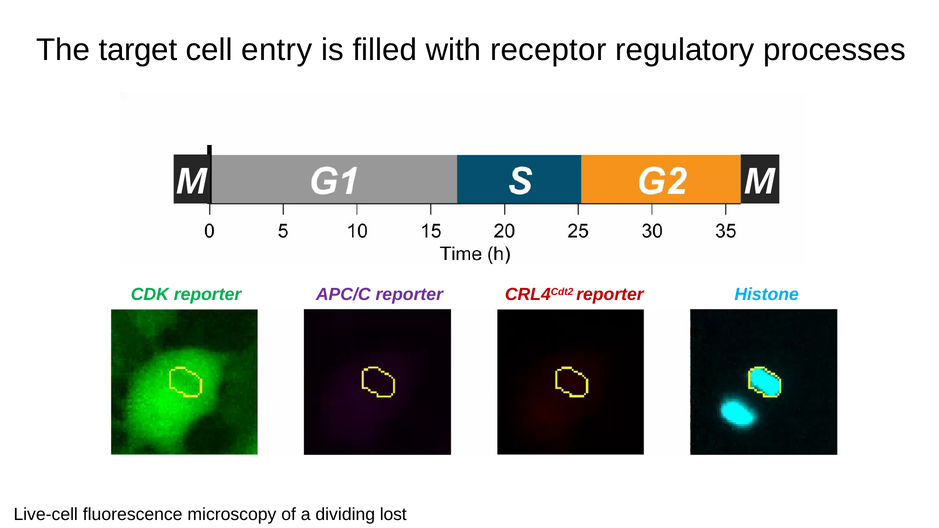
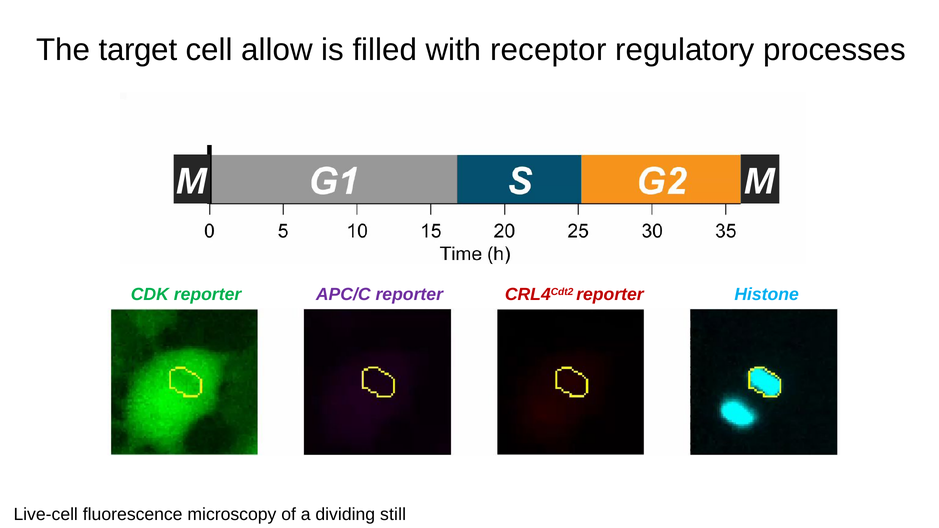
entry: entry -> allow (277, 50)
lost: lost -> still (393, 515)
